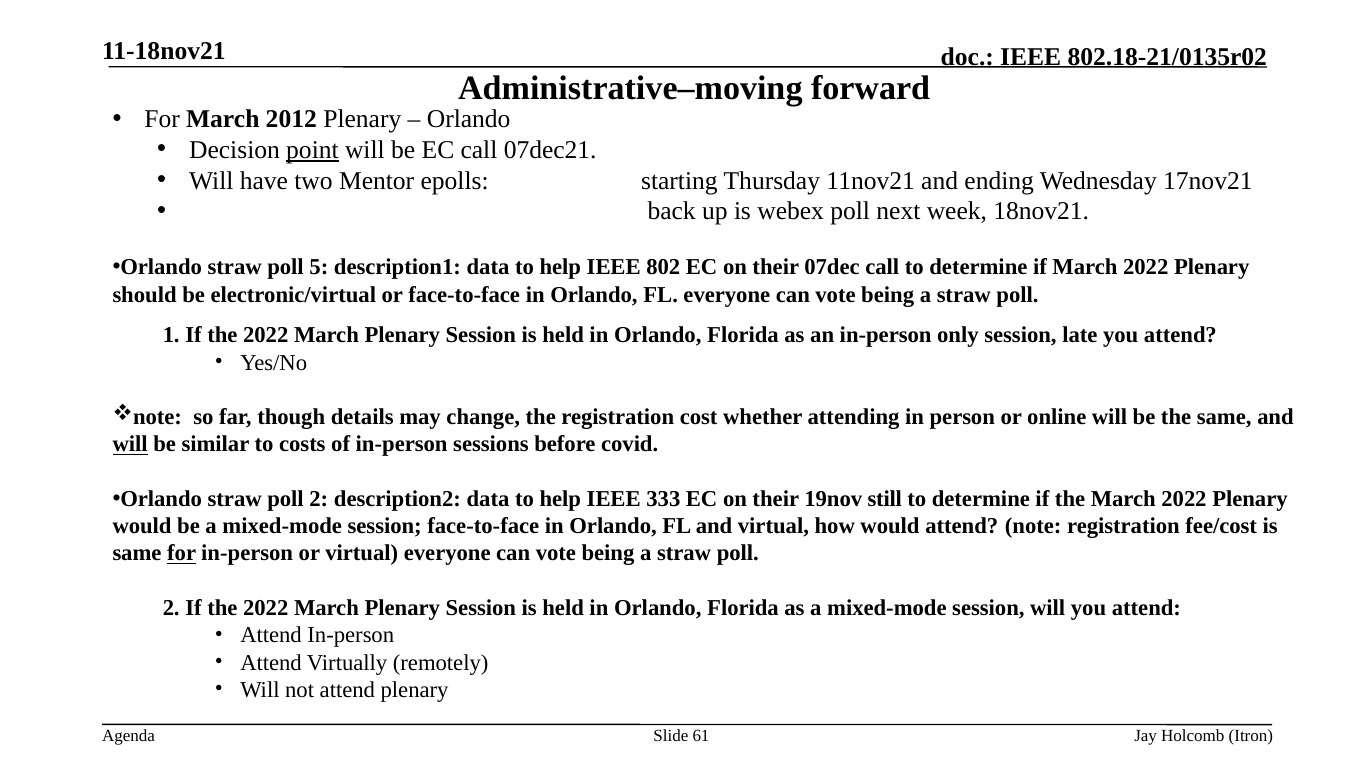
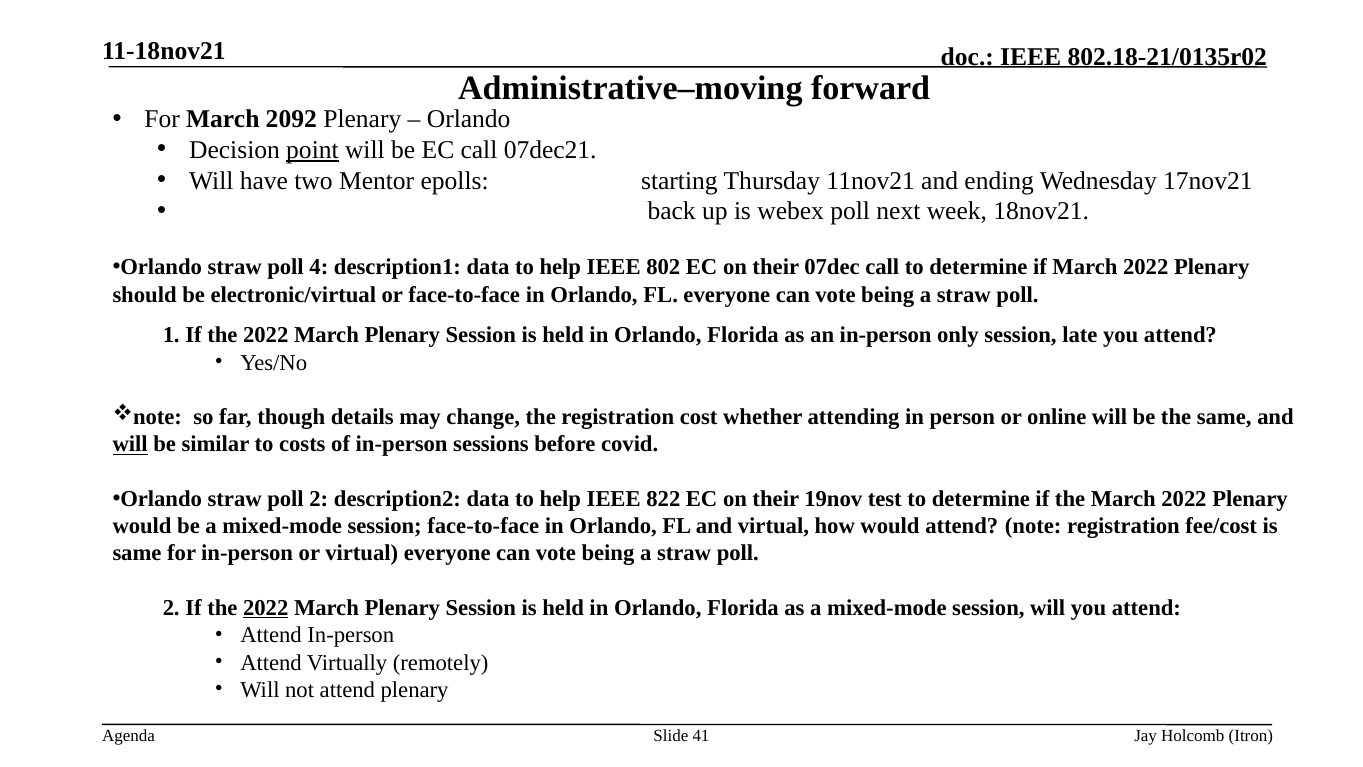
2012: 2012 -> 2092 (291, 119)
5: 5 -> 4 (319, 267)
333: 333 -> 822 (663, 499)
still: still -> test (885, 499)
for underline: present -> none (182, 553)
2022 underline: none -> present (266, 608)
61: 61 -> 41 (701, 735)
